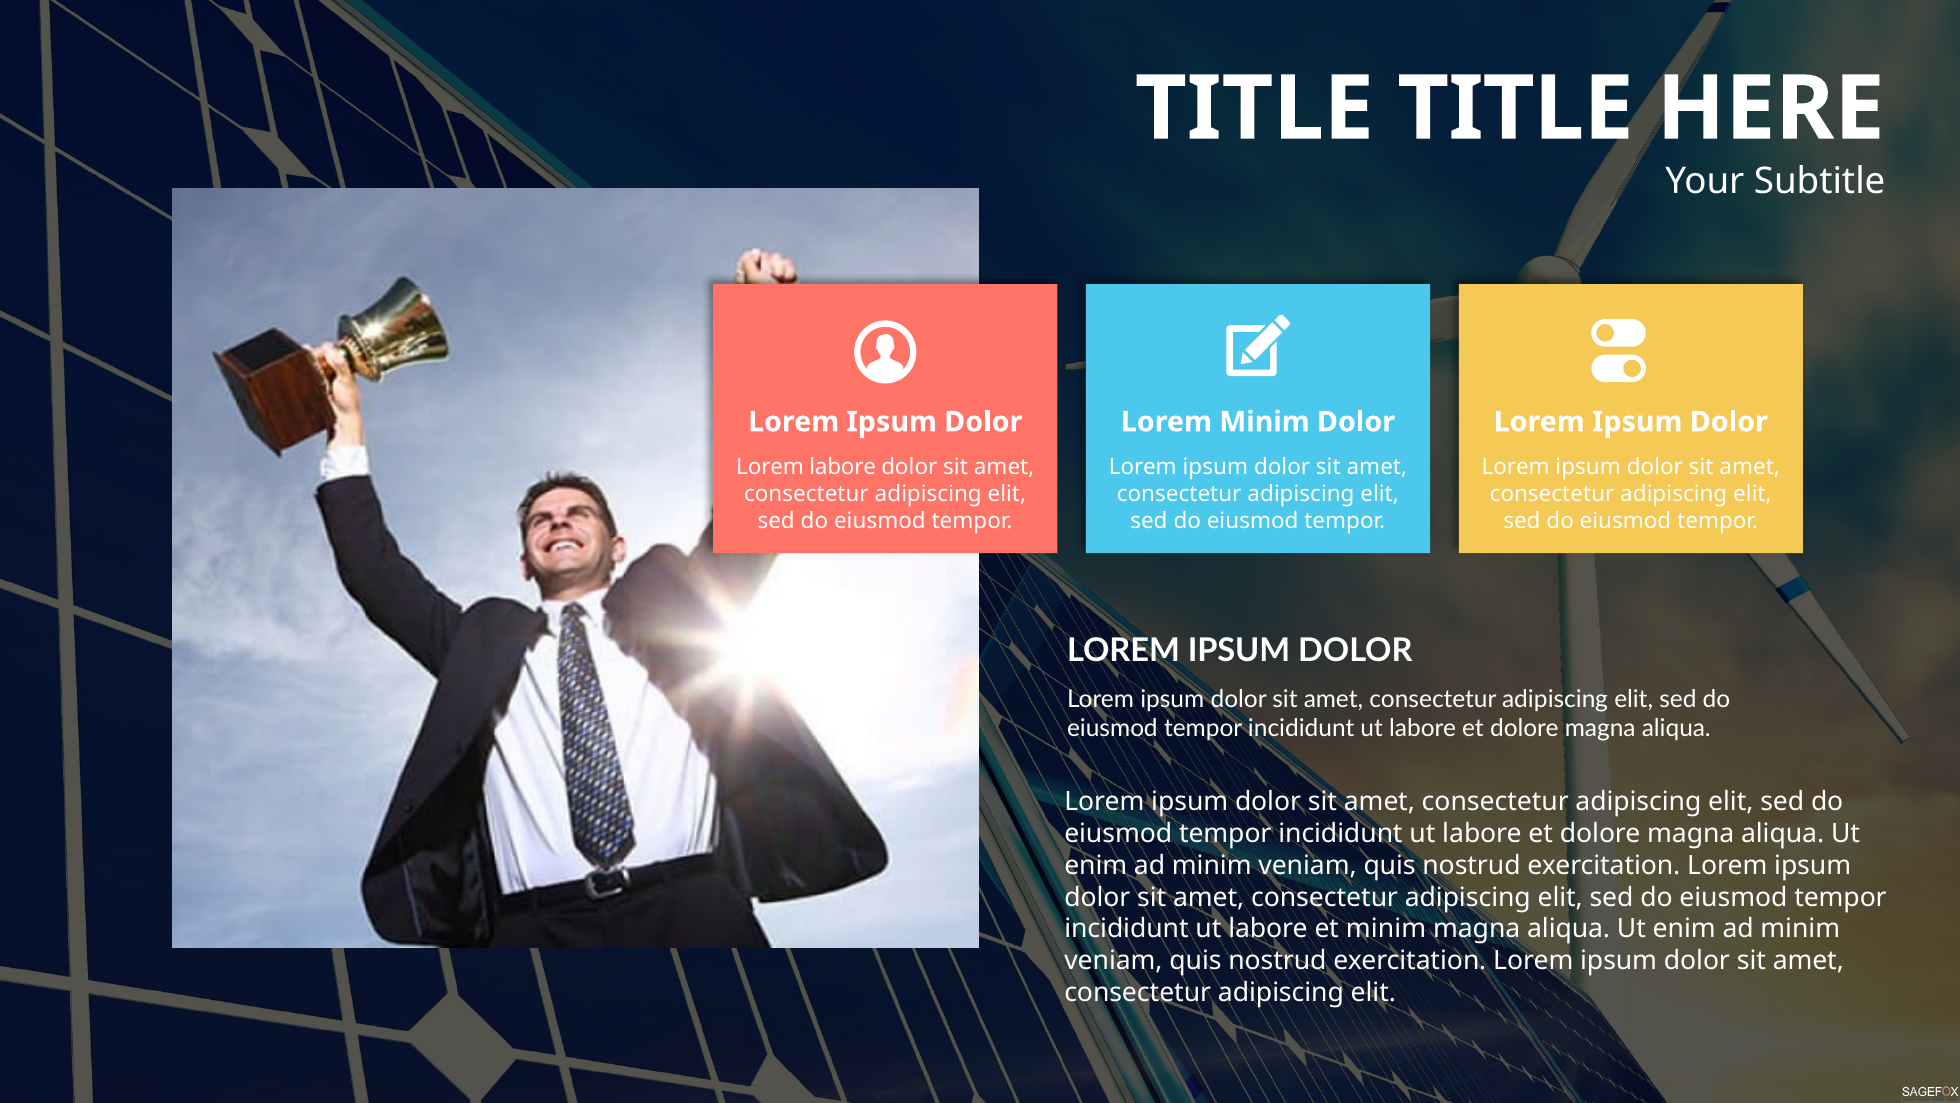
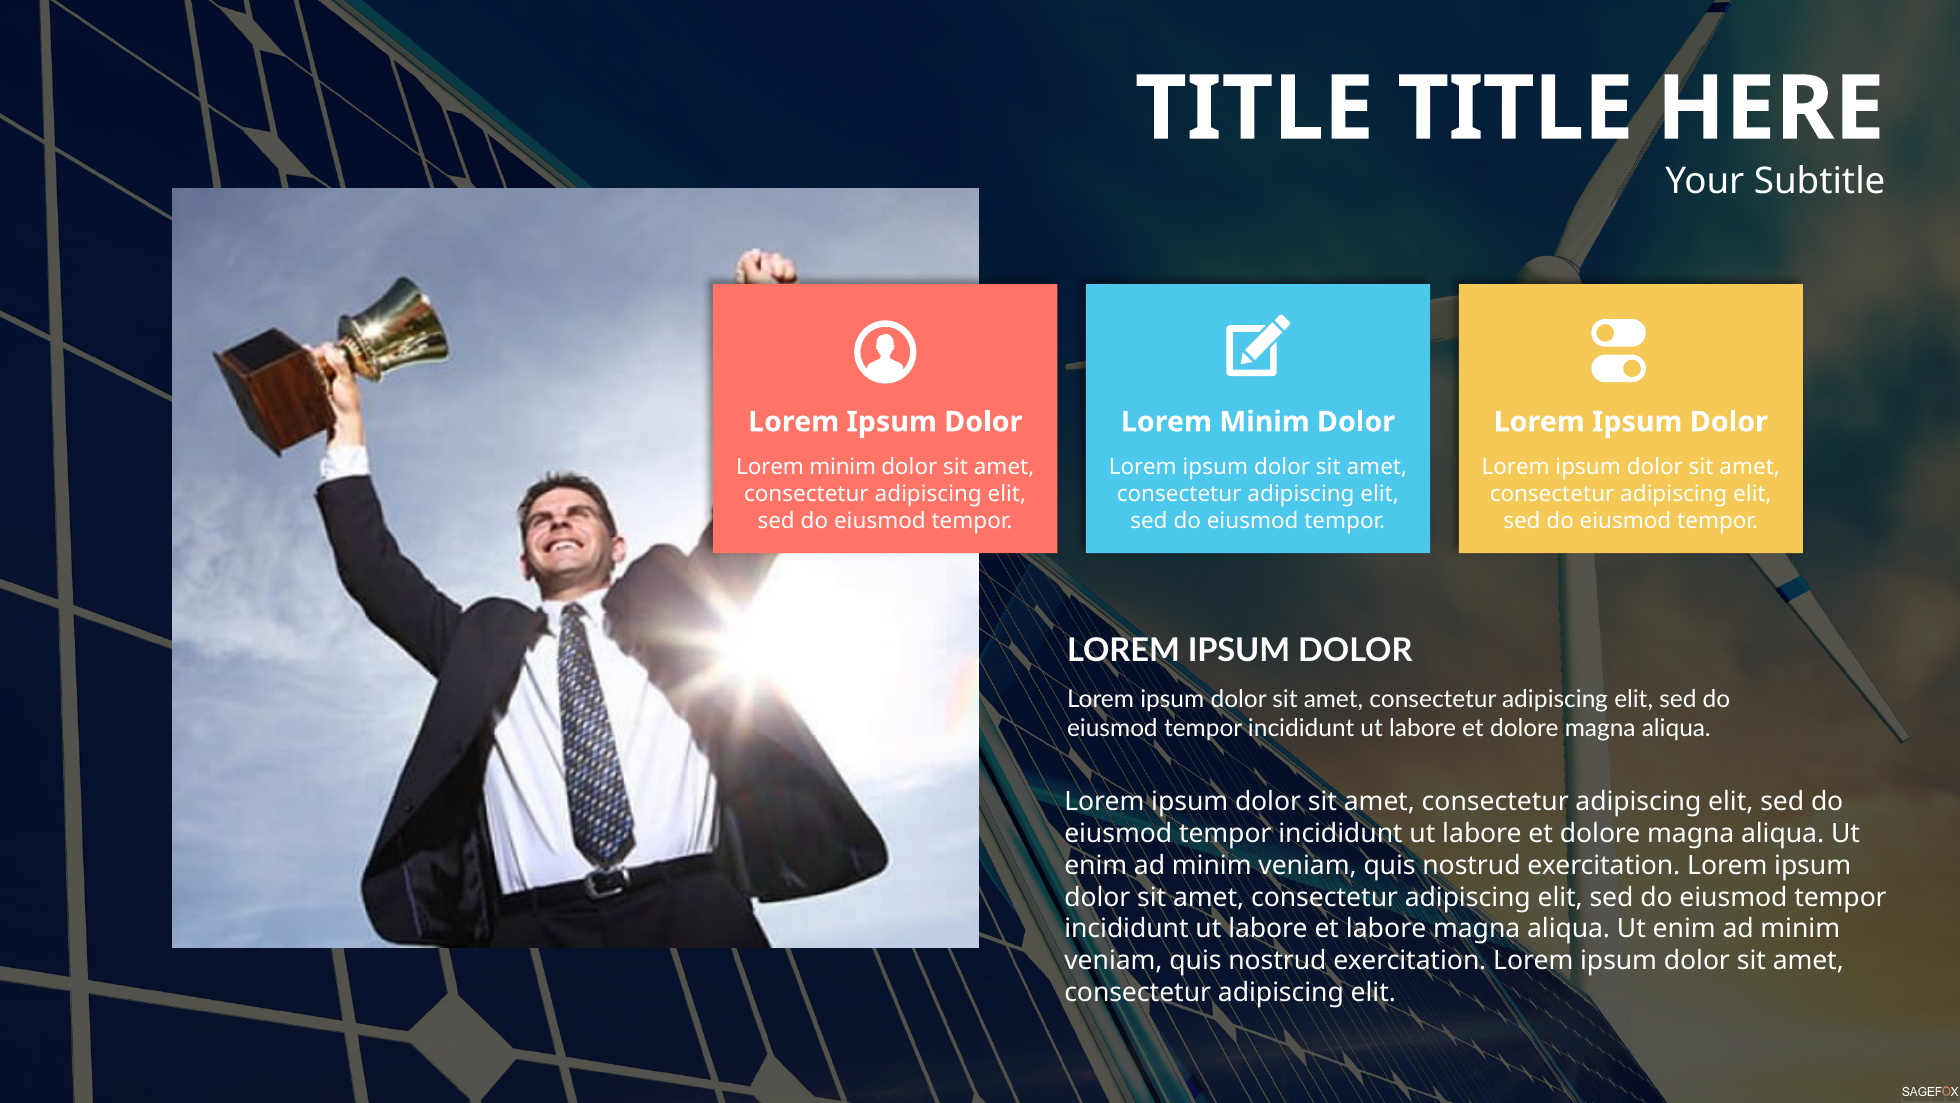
labore: labore -> minim (843, 467)
et minim: minim -> labore (1386, 929)
